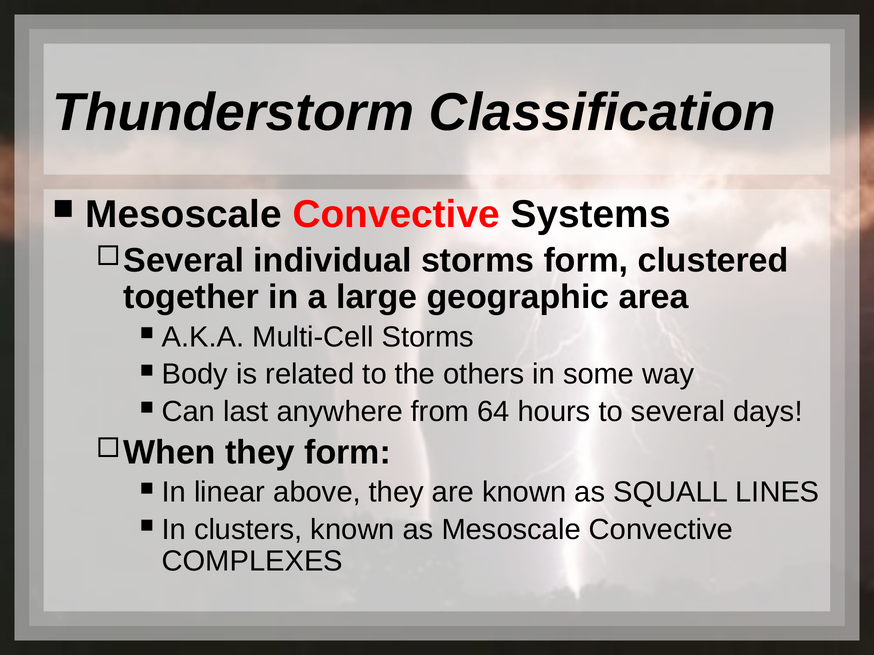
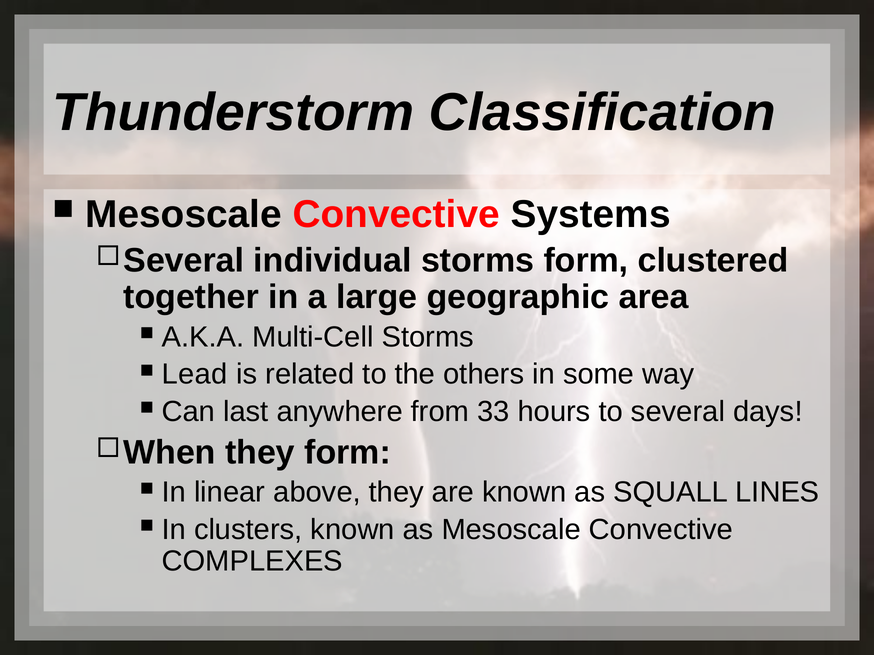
Body: Body -> Lead (195, 375)
64: 64 -> 33 (493, 412)
